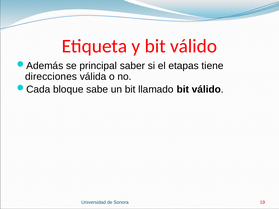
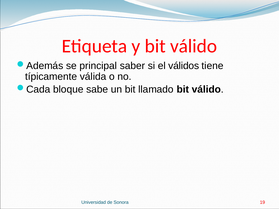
etapas: etapas -> válidos (184, 66)
direcciones: direcciones -> típicamente (51, 77)
